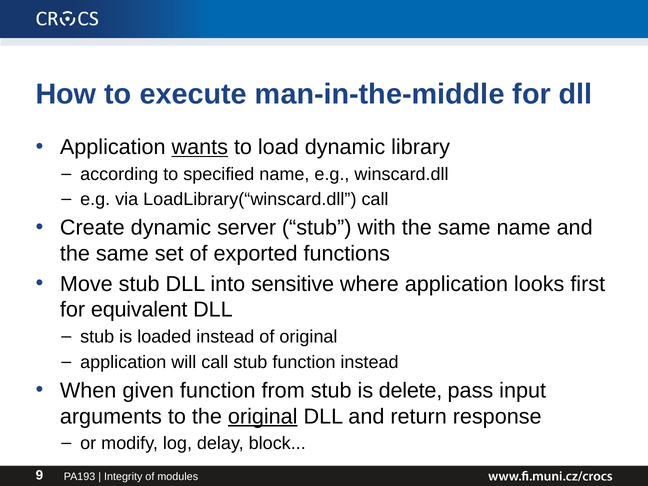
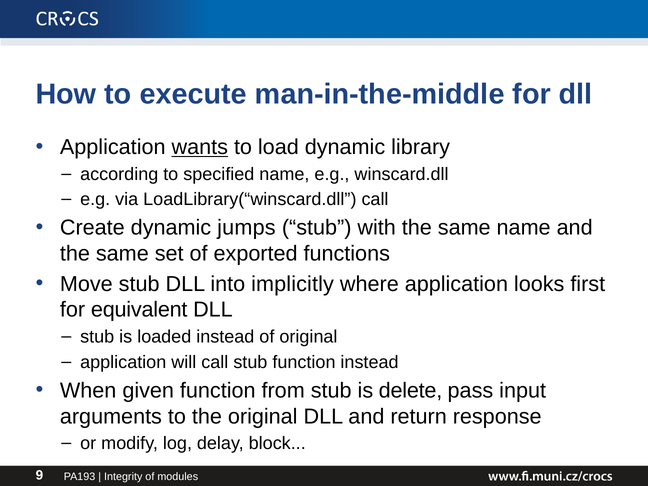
server: server -> jumps (246, 228)
sensitive: sensitive -> implicitly (293, 284)
original underline: present -> none (263, 416)
